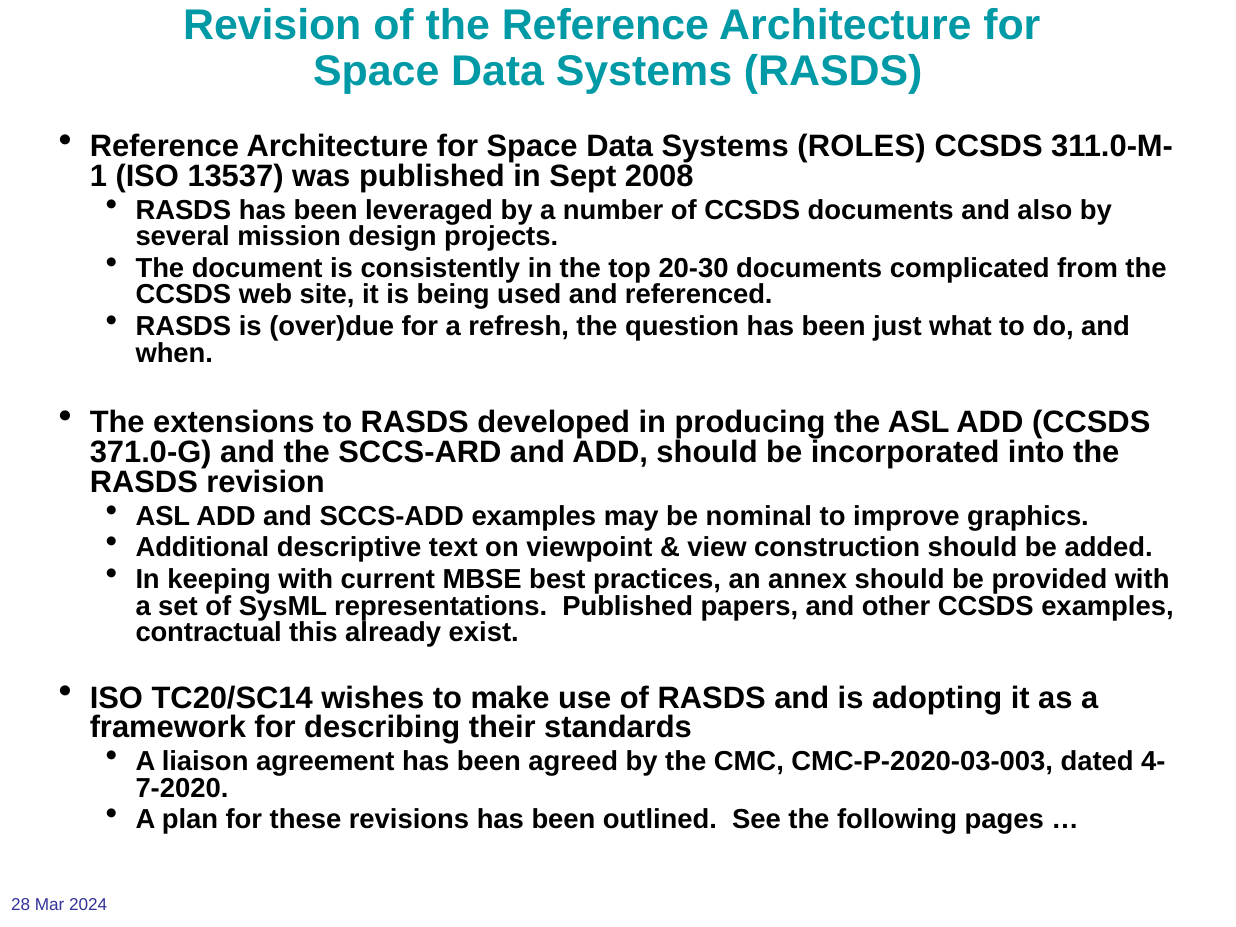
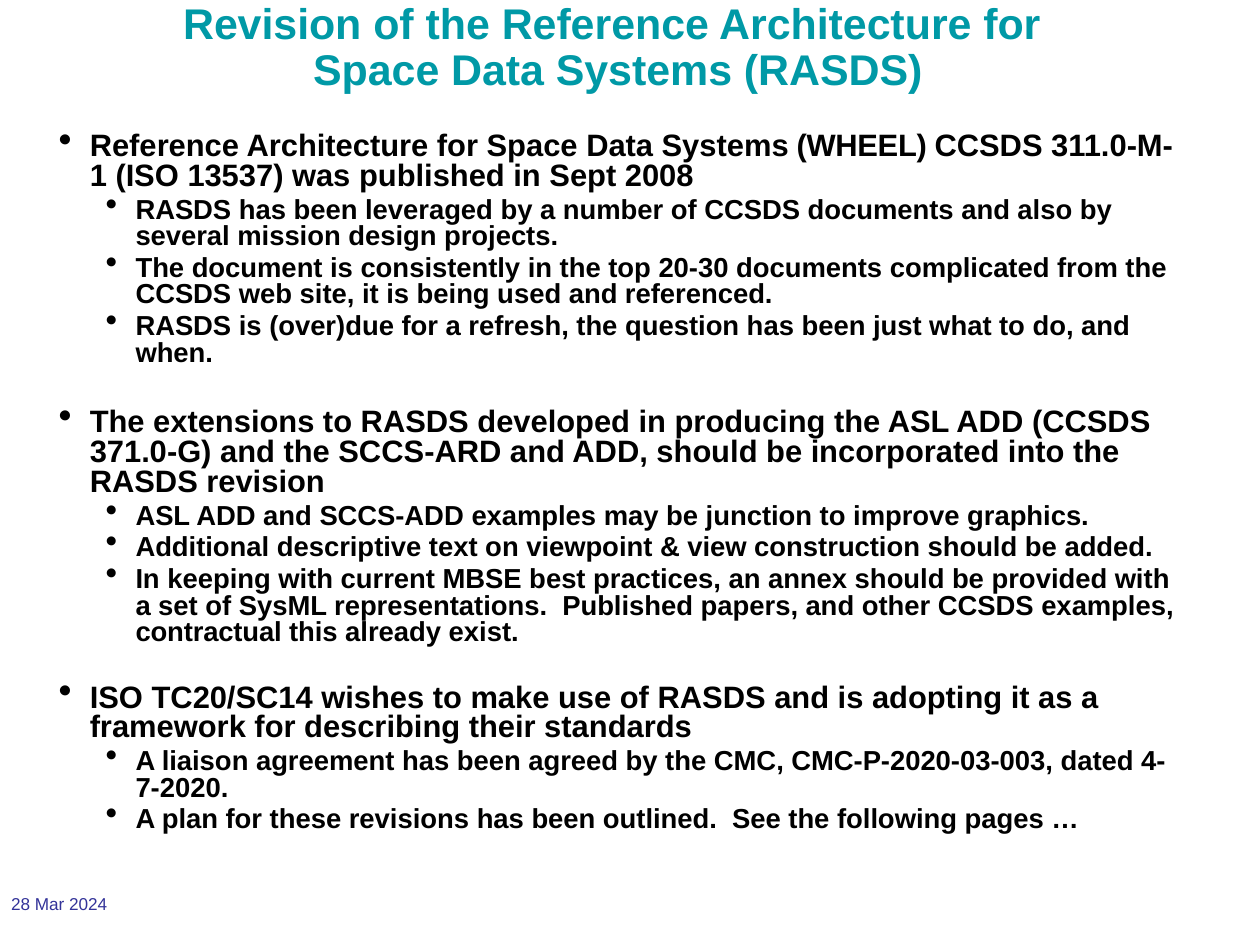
ROLES: ROLES -> WHEEL (862, 147)
nominal: nominal -> junction (759, 516)
